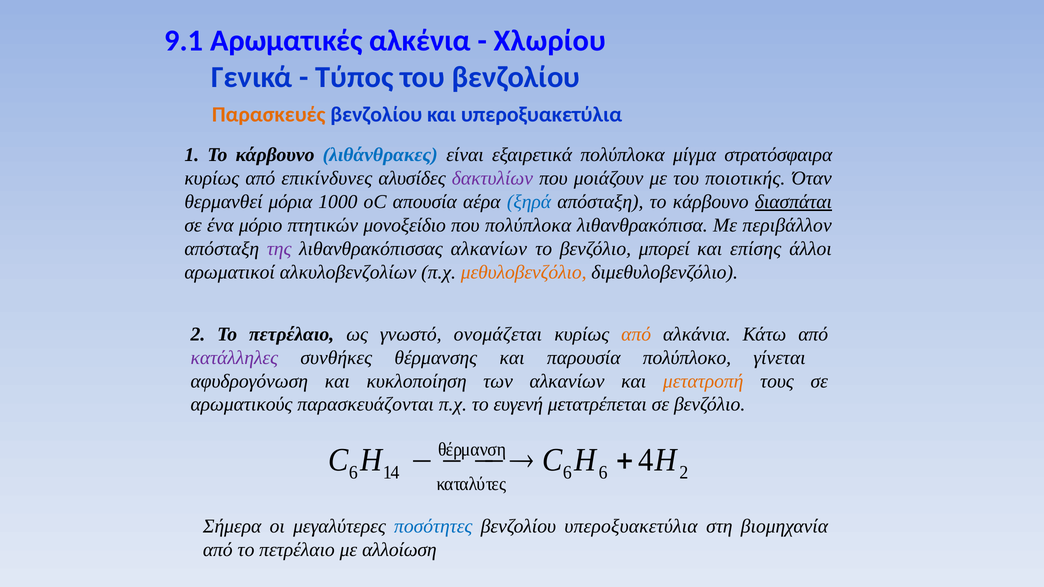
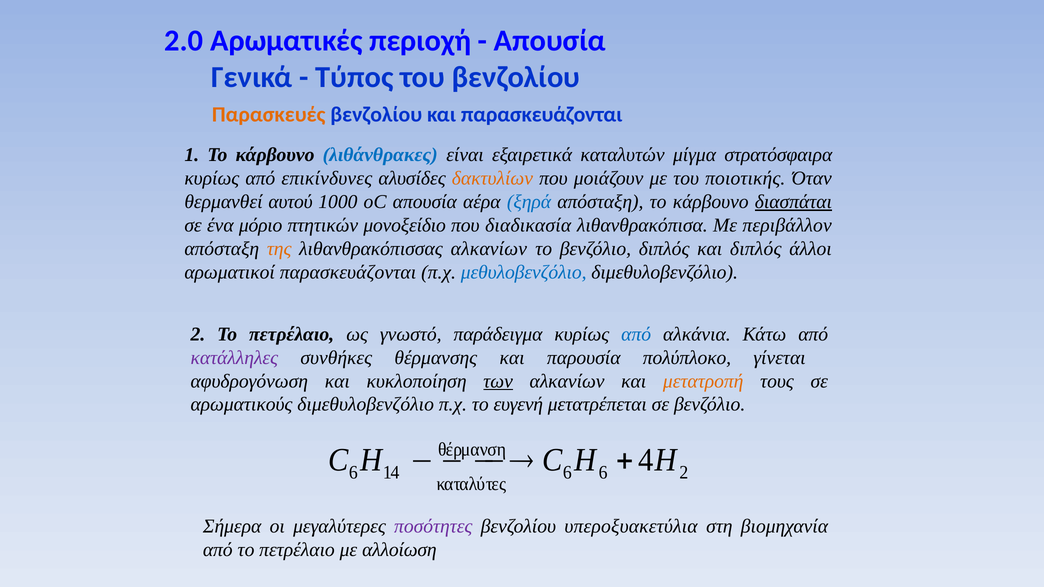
9.1: 9.1 -> 2.0 (184, 41)
αλκένια: αλκένια -> περιοχή (420, 41)
Χλωρίου: Χλωρίου -> Απουσία (550, 41)
και υπεροξυακετύλια: υπεροξυακετύλια -> παρασκευάζονται (542, 115)
εξαιρετικά πολύπλοκα: πολύπλοκα -> καταλυτών (623, 155)
δακτυλίων colour: purple -> orange (492, 178)
μόρια: μόρια -> αυτού (291, 202)
που πολύπλοκα: πολύπλοκα -> διαδικασία (528, 225)
της colour: purple -> orange (279, 249)
βενζόλιο μπορεί: μπορεί -> διπλός (664, 249)
και επίσης: επίσης -> διπλός (756, 249)
αρωματικοί αλκυλοβενζολίων: αλκυλοβενζολίων -> παρασκευάζονται (348, 272)
μεθυλοβενζόλιο colour: orange -> blue (524, 272)
ονομάζεται: ονομάζεται -> παράδειγμα (498, 334)
από colour: orange -> blue (636, 334)
των underline: none -> present (498, 381)
αρωματικούς παρασκευάζονται: παρασκευάζονται -> διμεθυλοβενζόλιο (366, 405)
ποσότητες colour: blue -> purple (433, 527)
